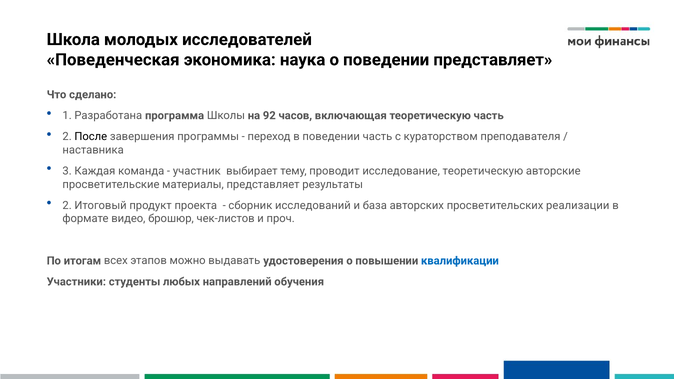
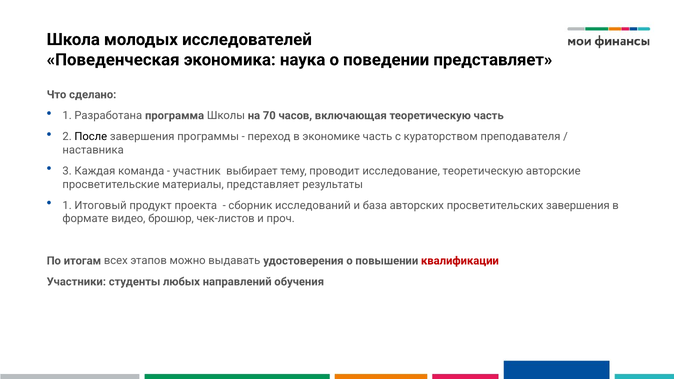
92: 92 -> 70 (269, 116)
в поведении: поведении -> экономике (331, 137)
2: 2 -> 1 (67, 205)
просветительских реализации: реализации -> завершения (578, 205)
квалификации colour: blue -> red (460, 261)
